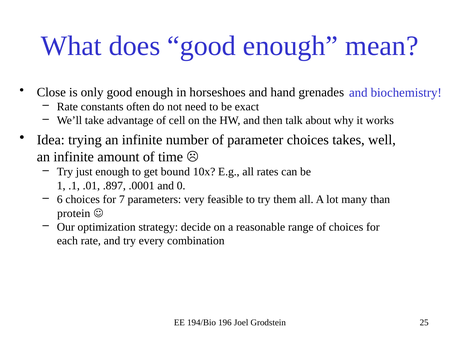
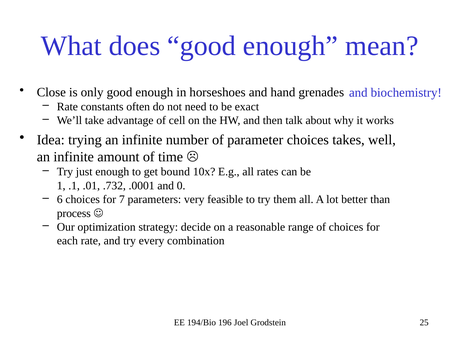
.897: .897 -> .732 (114, 186)
many: many -> better (354, 199)
protein: protein -> process (74, 213)
